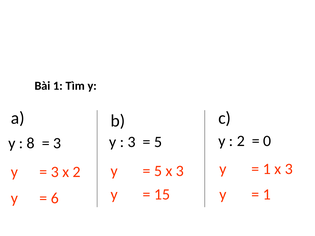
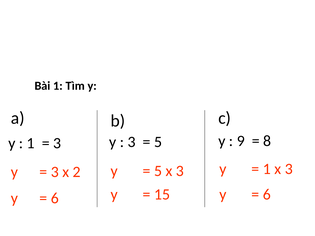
2: 2 -> 9 (241, 141)
0: 0 -> 8 (267, 141)
8: 8 -> 1 (31, 143)
1: 1 -> 6 (267, 195)
